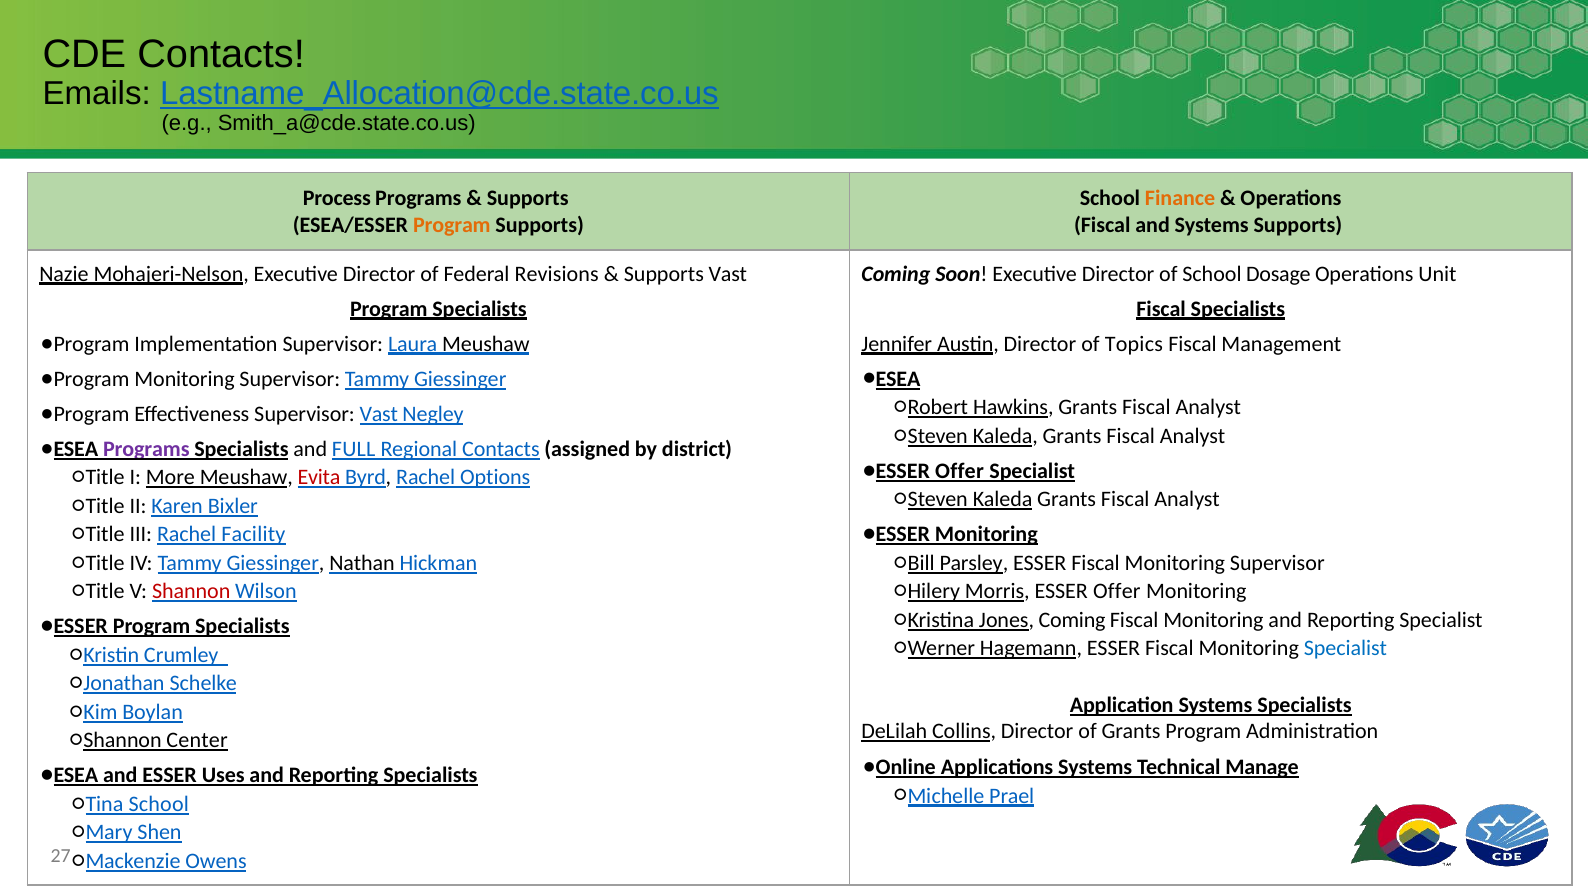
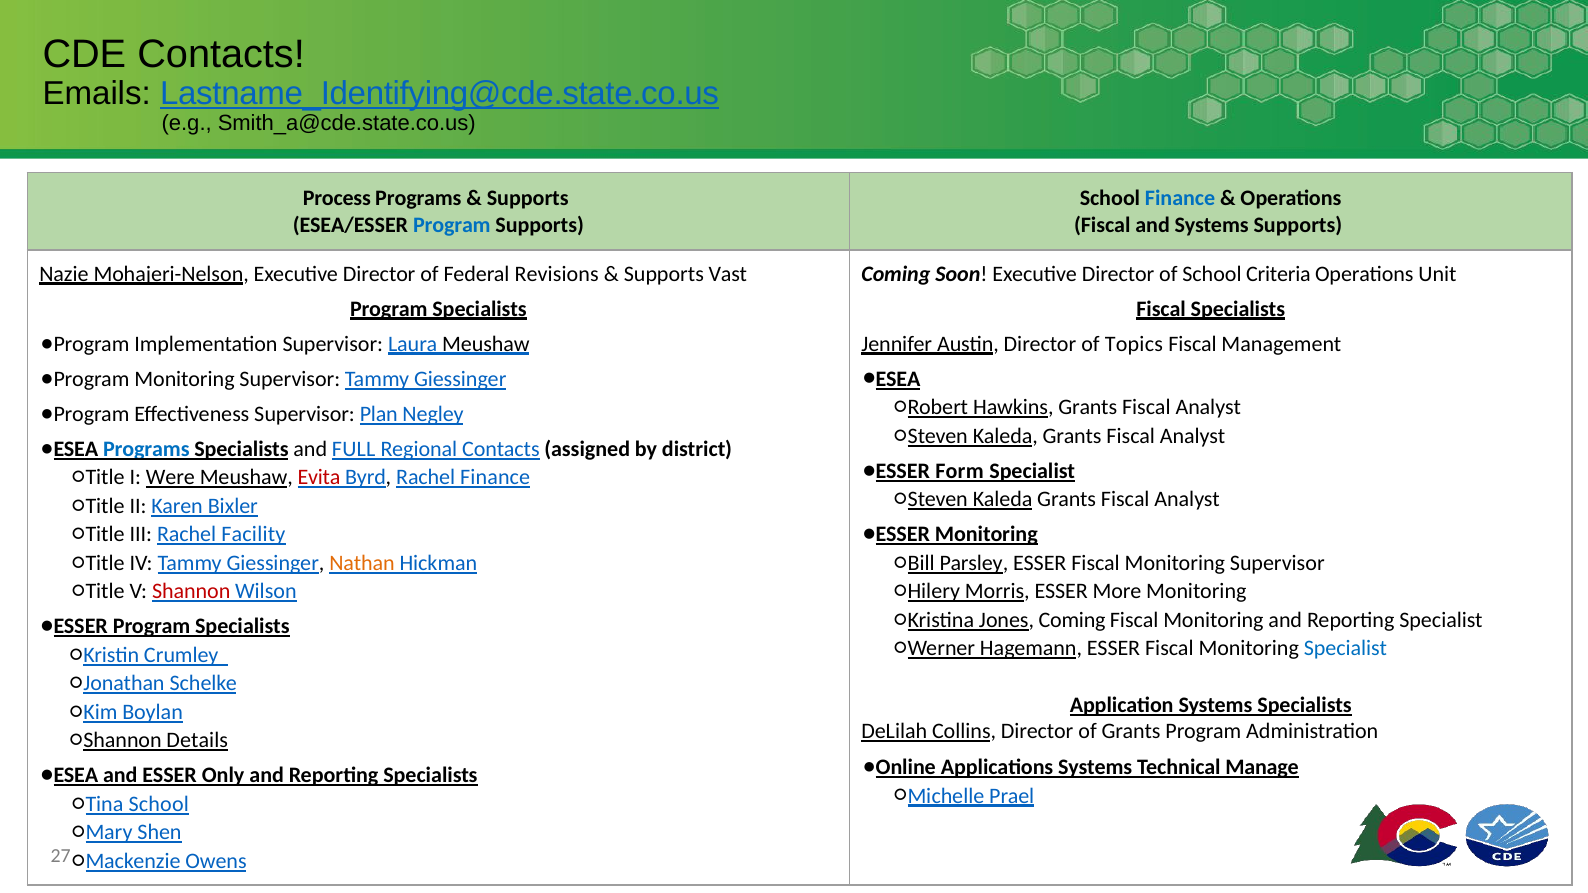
Lastname_Allocation@cde.state.co.us: Lastname_Allocation@cde.state.co.us -> Lastname_Identifying@cde.state.co.us (440, 94)
Finance colour: orange -> blue (1180, 198)
Program colour: orange -> blue (452, 225)
Dosage: Dosage -> Criteria (1278, 274)
Supervisor Vast: Vast -> Plan (379, 414)
Programs colour: purple -> blue (146, 449)
Offer: Offer -> Form (960, 471)
More: More -> Were (170, 478)
Rachel Options: Options -> Finance (495, 478)
Nathan colour: black -> orange (362, 563)
ESSER Offer: Offer -> More (1117, 592)
Center: Center -> Details (197, 741)
Uses: Uses -> Only (223, 776)
